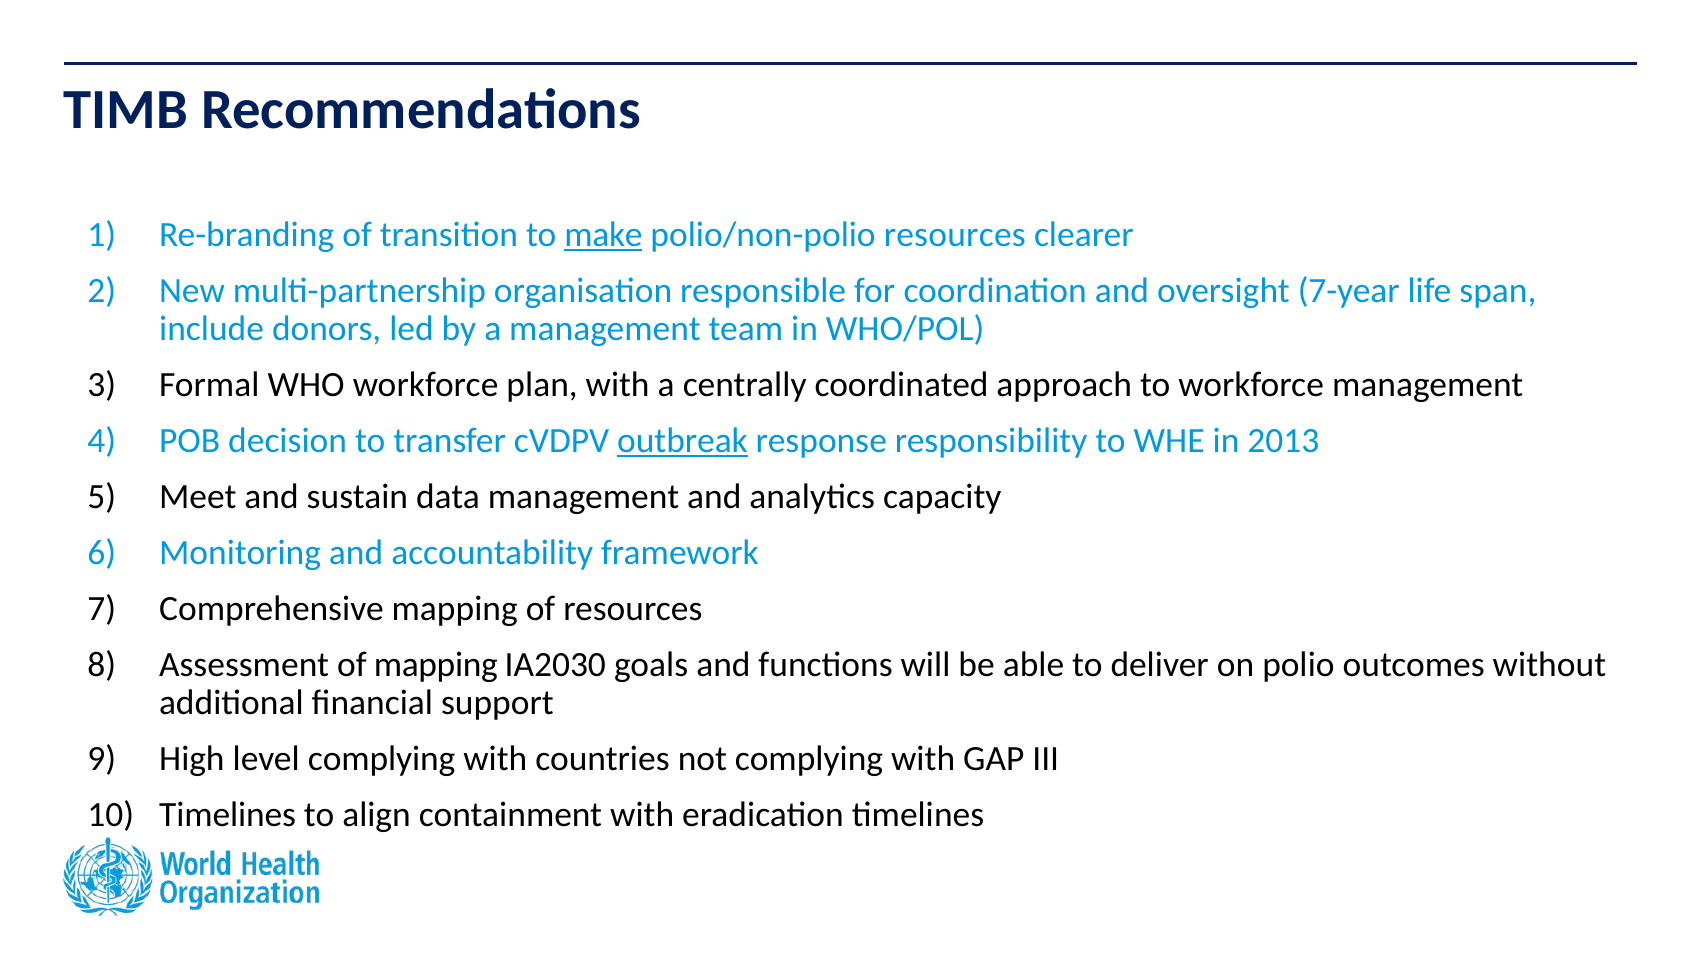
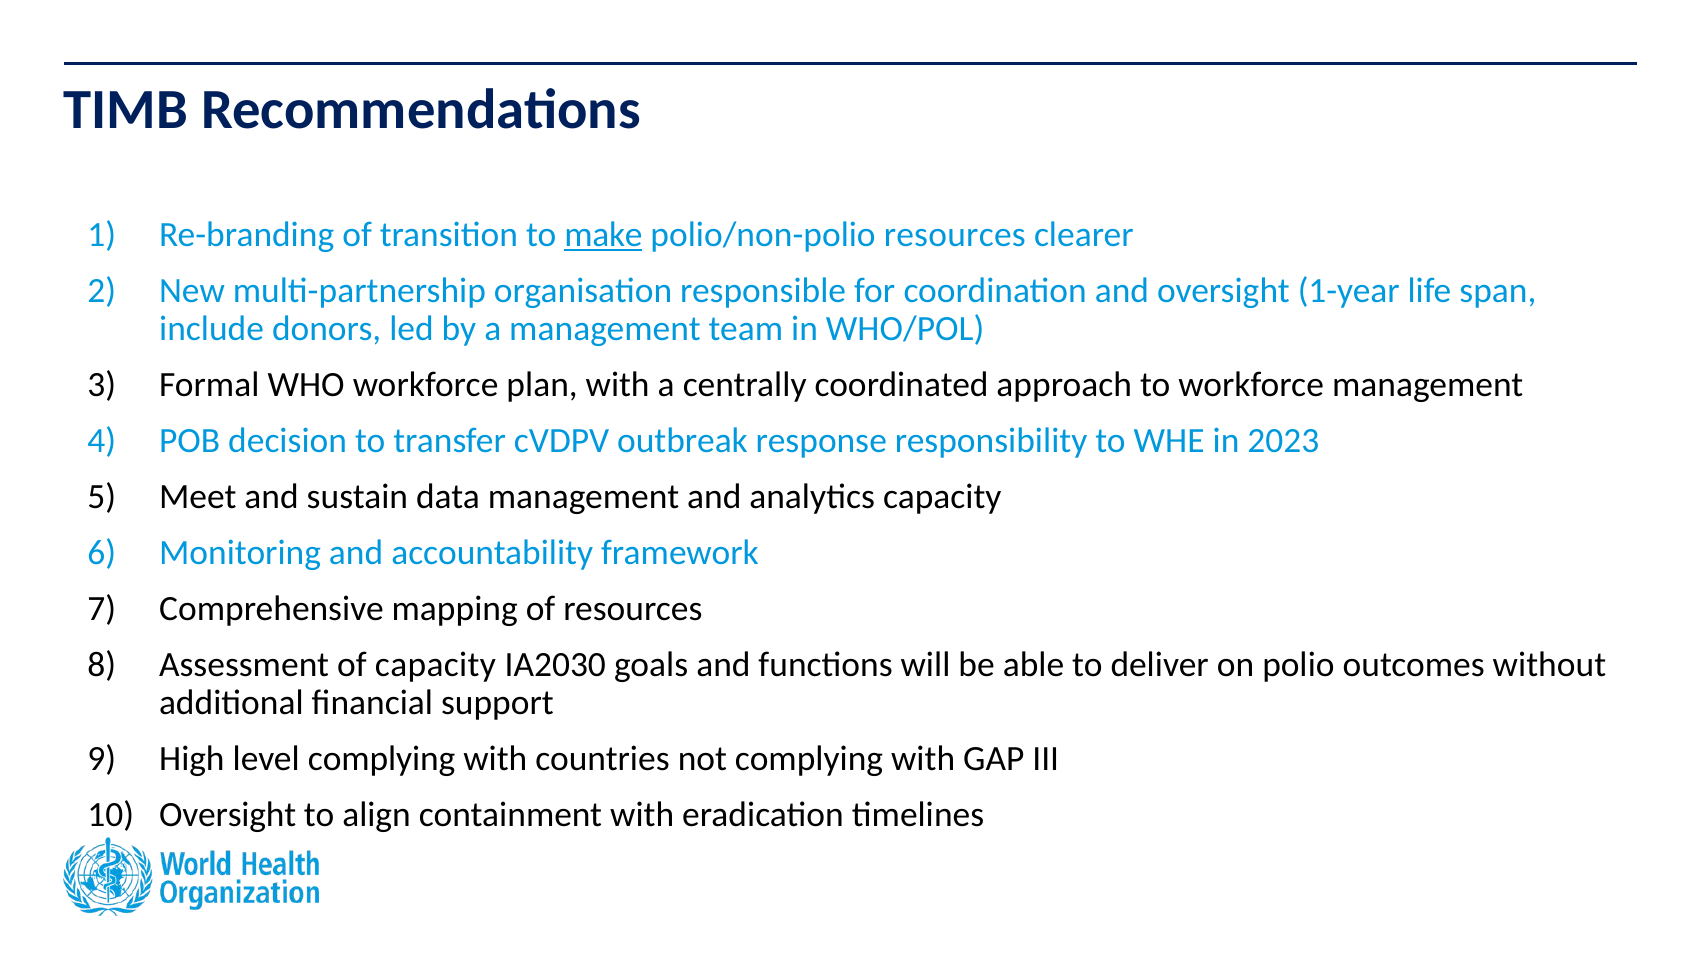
7-year: 7-year -> 1-year (1349, 291)
outbreak underline: present -> none (683, 441)
2013: 2013 -> 2023 (1283, 441)
of mapping: mapping -> capacity (435, 665)
Timelines: Timelines -> Oversight (228, 815)
